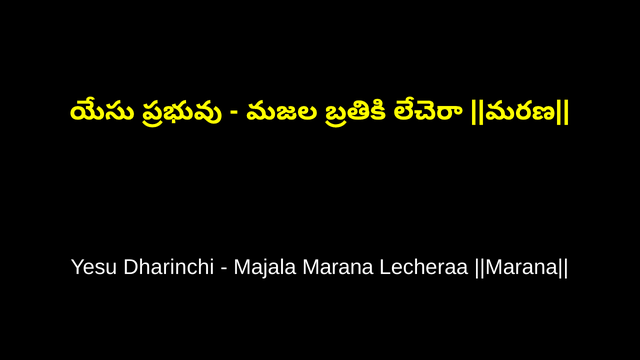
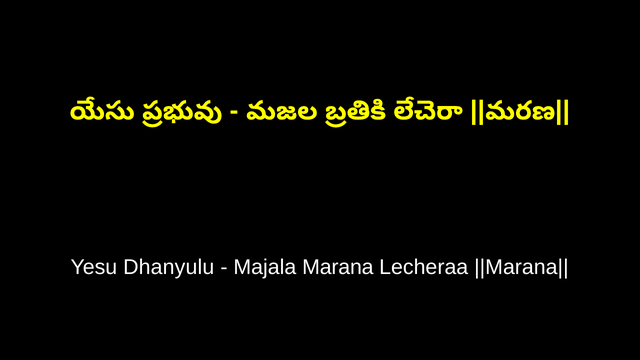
Dharinchi: Dharinchi -> Dhanyulu (169, 267)
